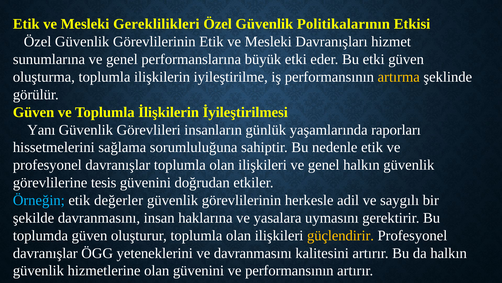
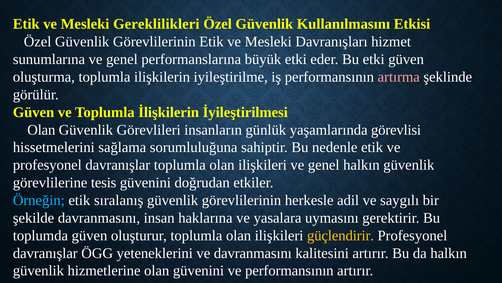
Politikalarının: Politikalarının -> Kullanılmasını (343, 24)
artırma colour: yellow -> pink (399, 77)
Yanı: Yanı -> Olan (41, 130)
raporları: raporları -> görevlisi (396, 130)
değerler: değerler -> sıralanış (119, 200)
